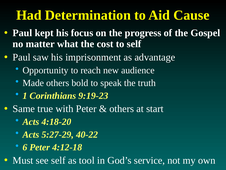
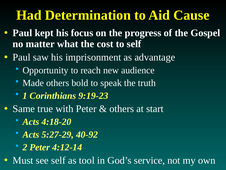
40-22: 40-22 -> 40-92 (87, 134)
6: 6 -> 2 (25, 147)
4:12-18: 4:12-18 -> 4:12-14 (67, 147)
